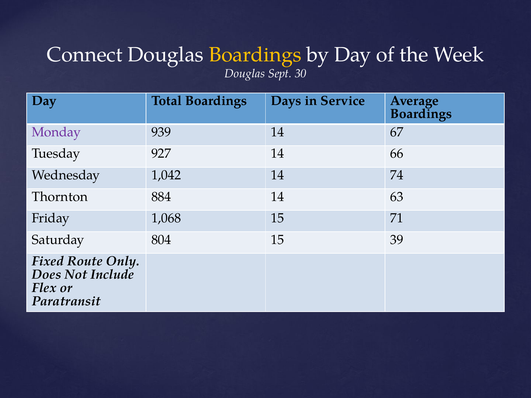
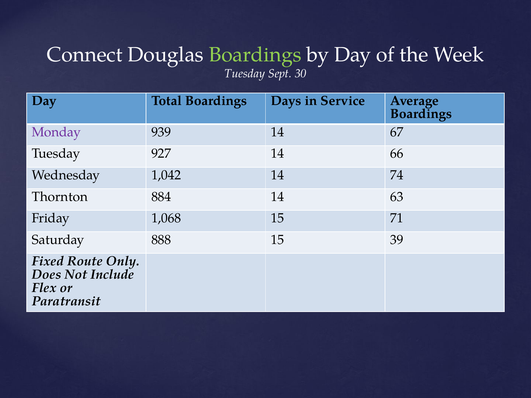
Boardings colour: yellow -> light green (255, 55)
Douglas: Douglas -> Tuesday (245, 74)
804: 804 -> 888 (161, 240)
